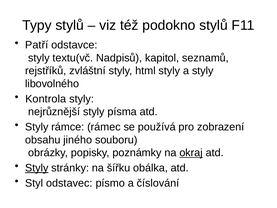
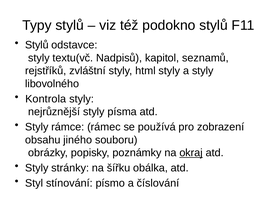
Patří: Patří -> Stylů (37, 45)
Styly underline: present -> none (37, 168)
odstavec: odstavec -> stínování (69, 183)
